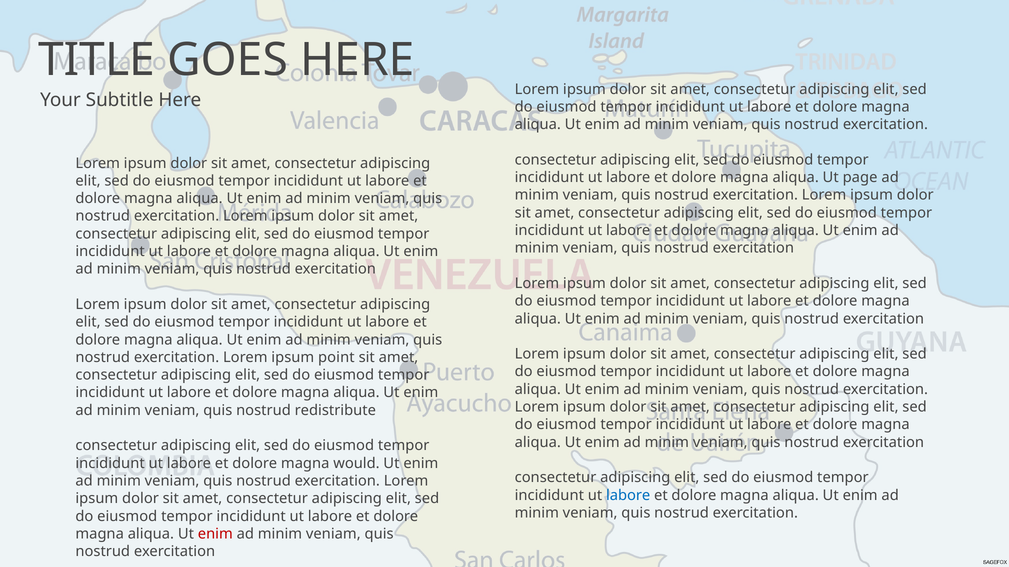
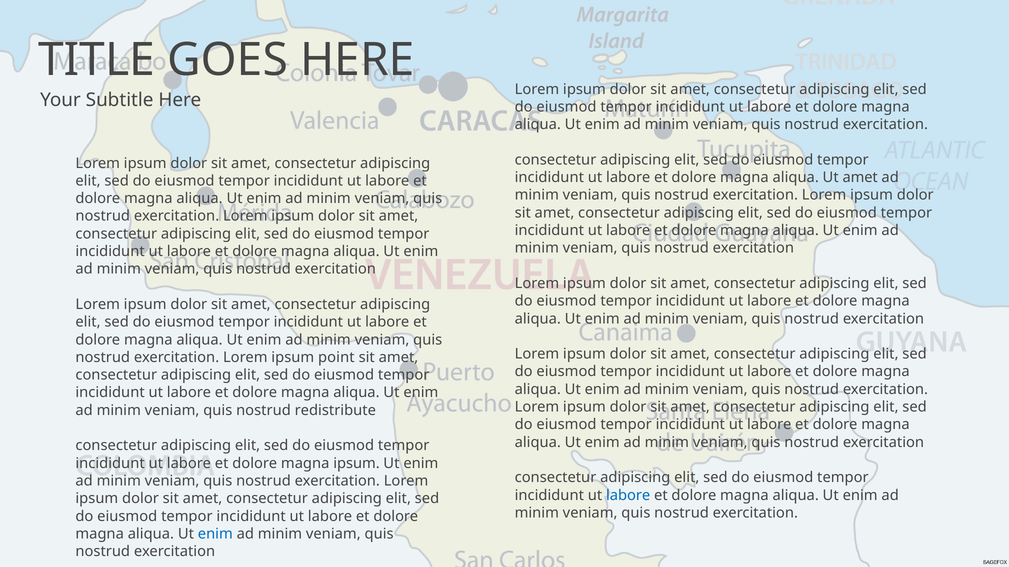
Ut page: page -> amet (860, 178)
magna would: would -> ipsum (357, 464)
enim colour: red -> blue (215, 534)
